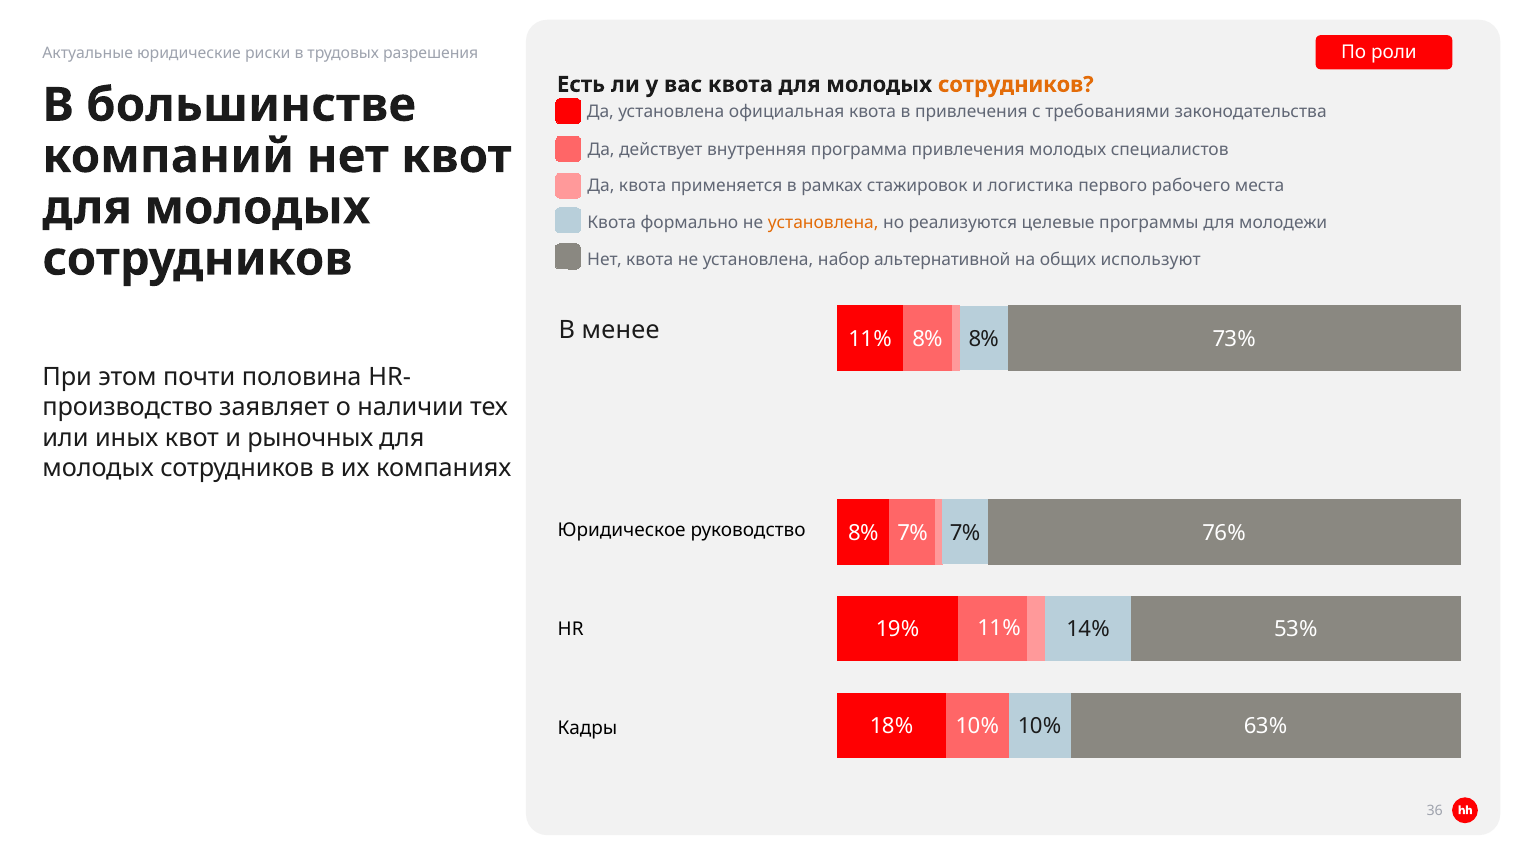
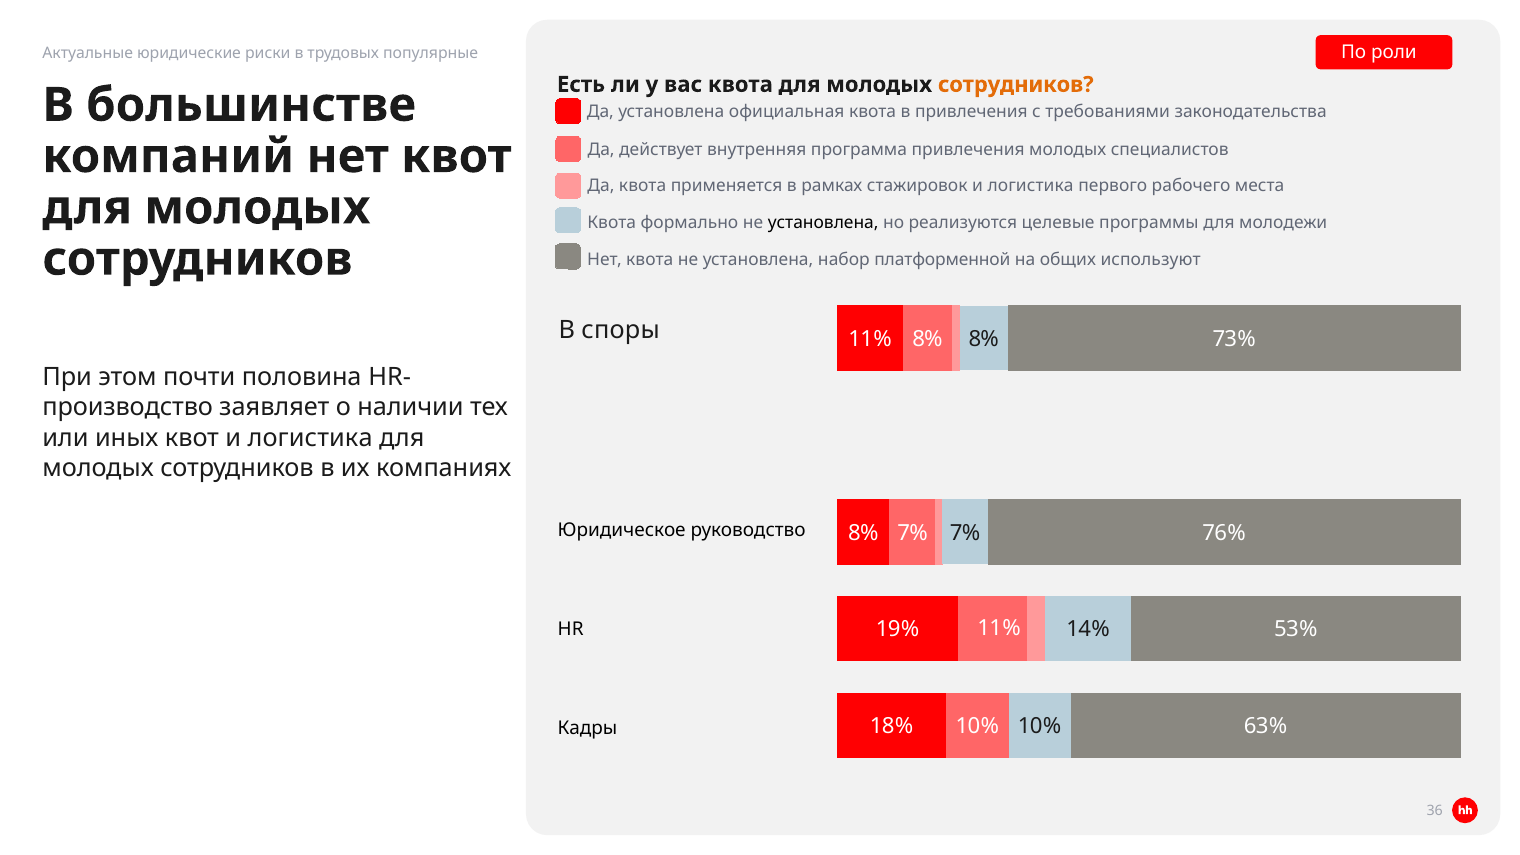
разрешения: разрешения -> популярные (431, 53)
установлена colour: orange -> black (823, 223)
альтернативной: альтернативной -> платформенной (942, 259)
менее: менее -> споры (621, 330)
квот и рыночных: рыночных -> логистика (310, 438)
